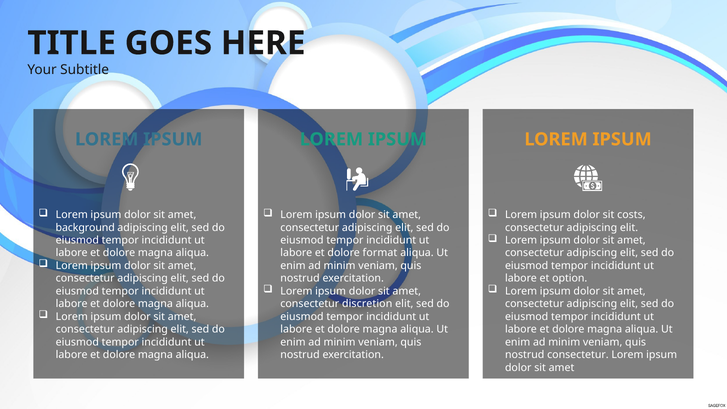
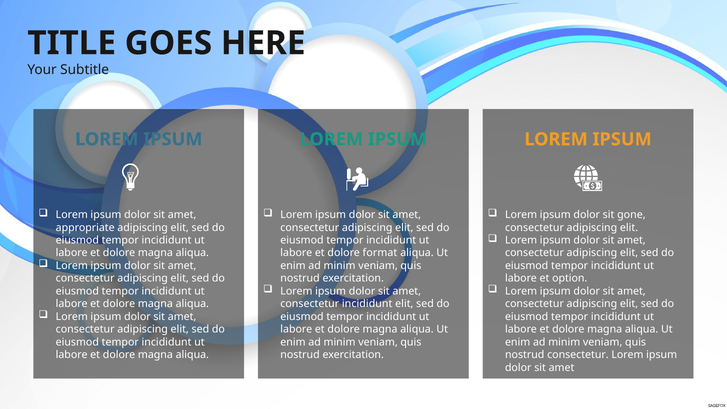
costs: costs -> gone (631, 215)
background: background -> appropriate (85, 227)
consectetur discretion: discretion -> incididunt (367, 304)
